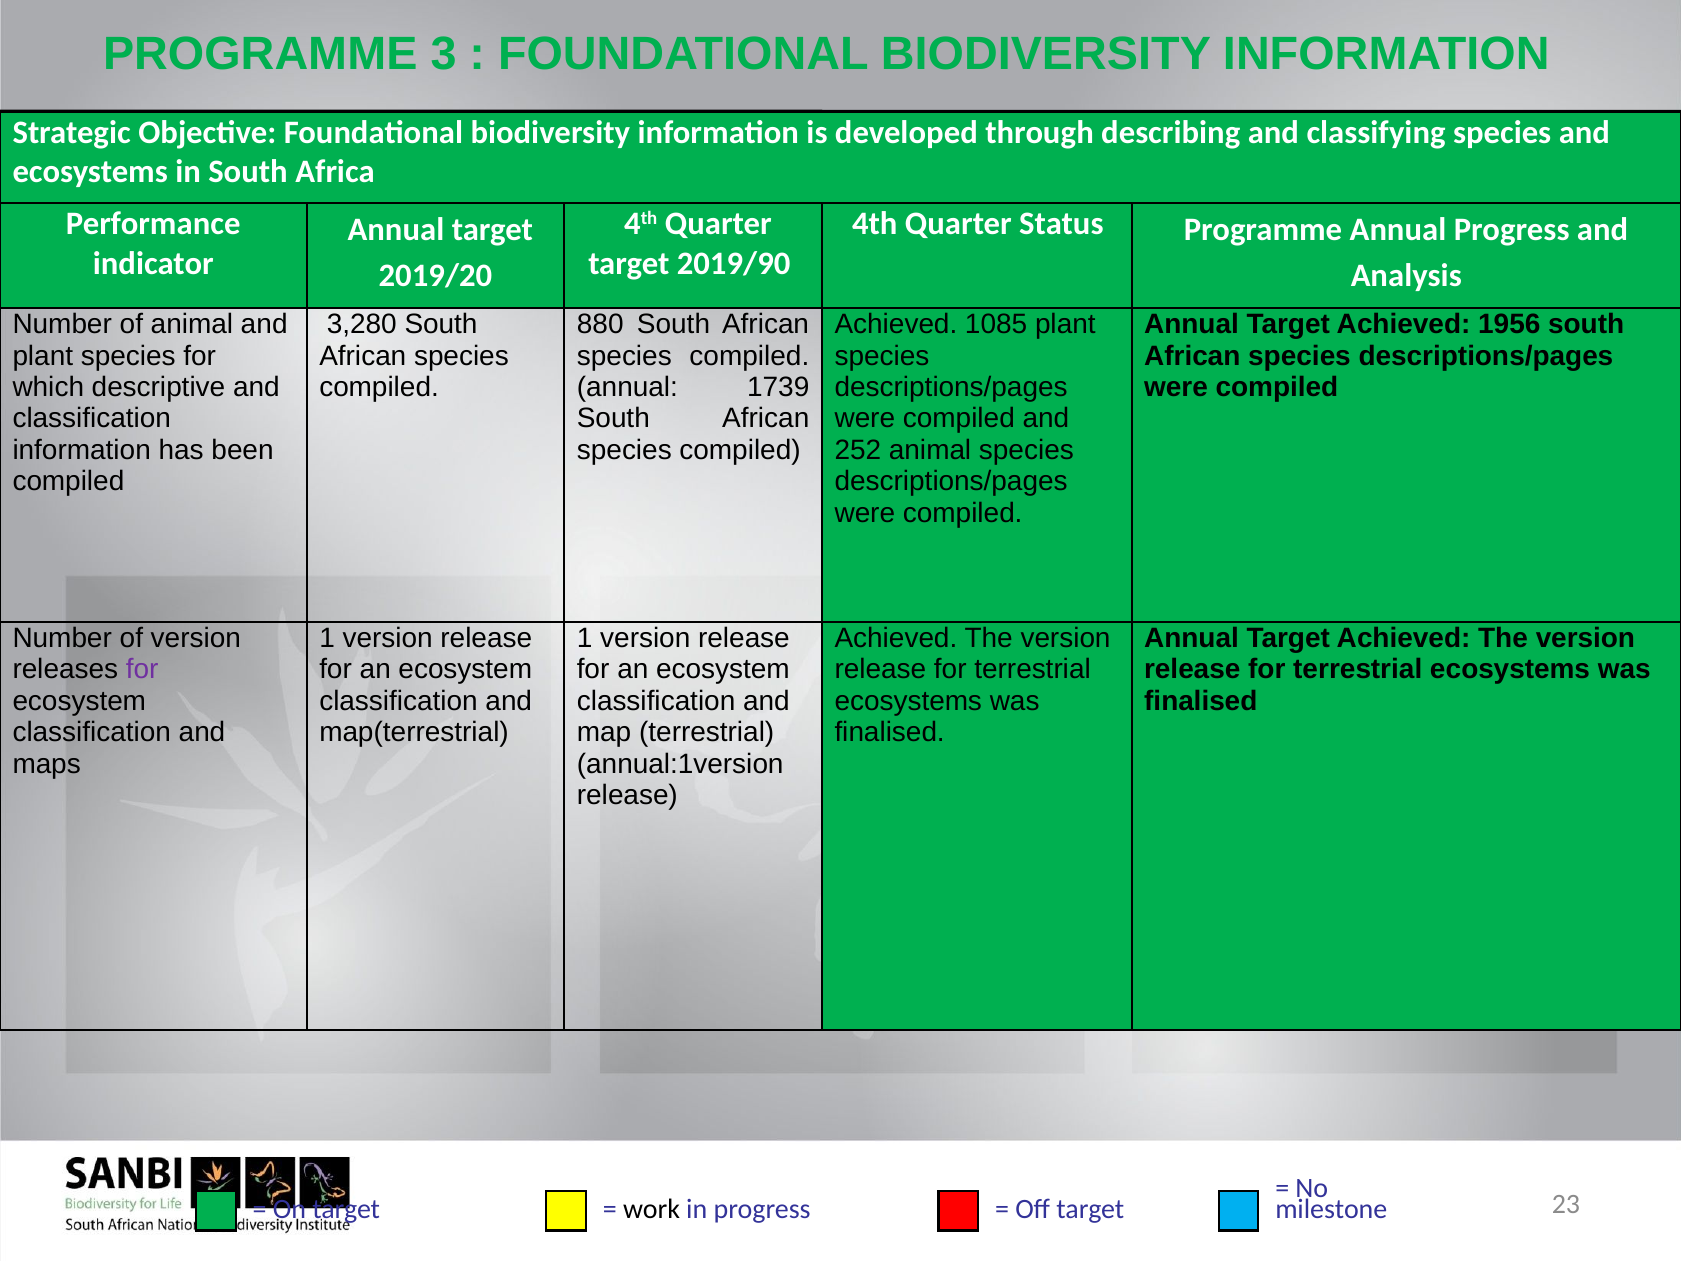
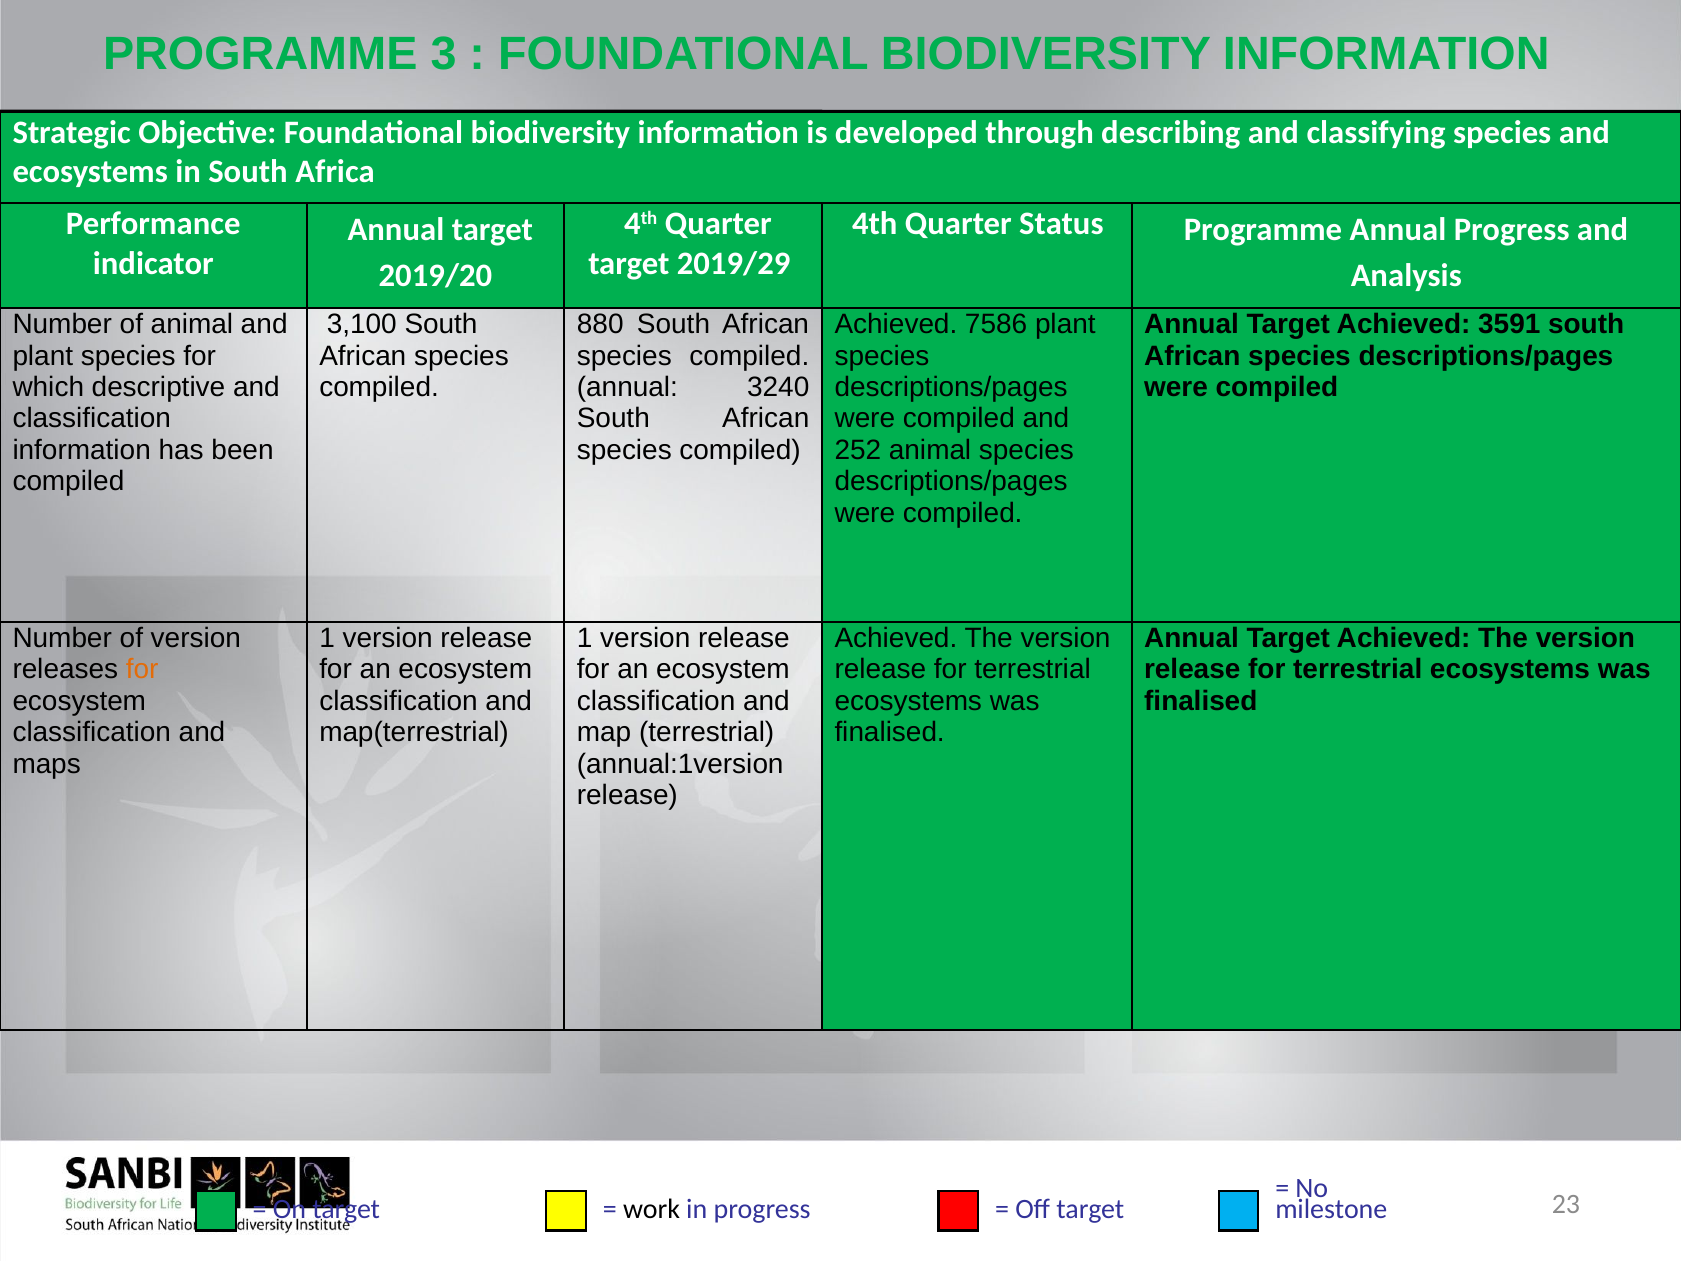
2019/90: 2019/90 -> 2019/29 (734, 263)
3,280: 3,280 -> 3,100 (362, 324)
1085: 1085 -> 7586 (996, 324)
1956: 1956 -> 3591 (1509, 324)
1739: 1739 -> 3240 (778, 387)
for colour: purple -> orange (142, 670)
